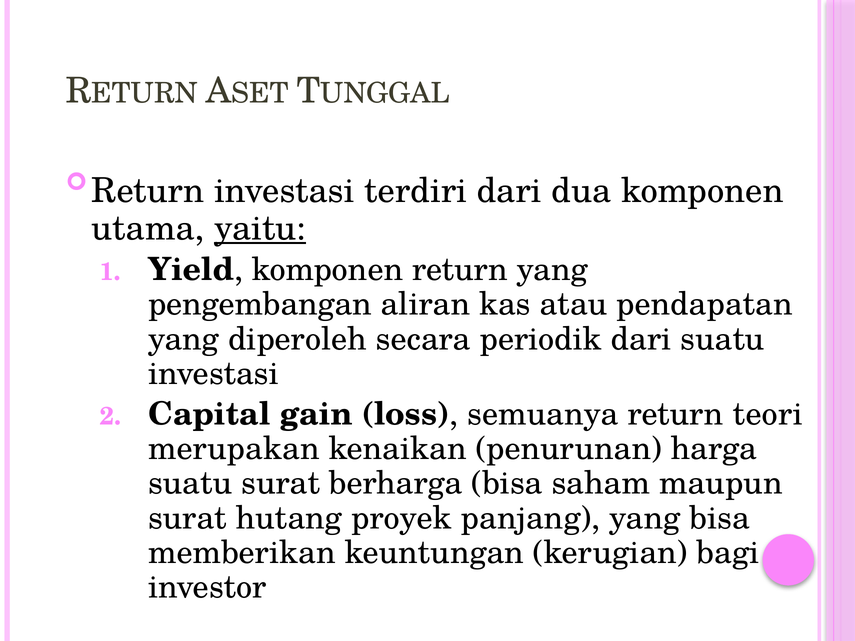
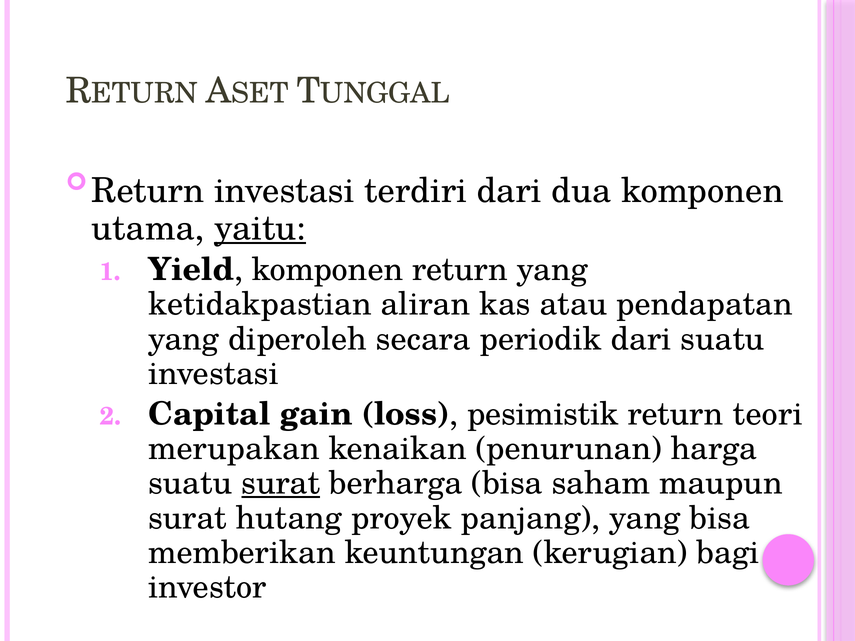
pengembangan: pengembangan -> ketidakpastian (260, 304)
semuanya: semuanya -> pesimistik (543, 414)
surat underline: none -> present (281, 483)
